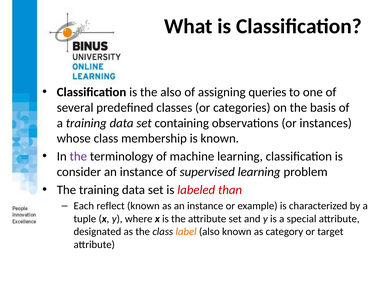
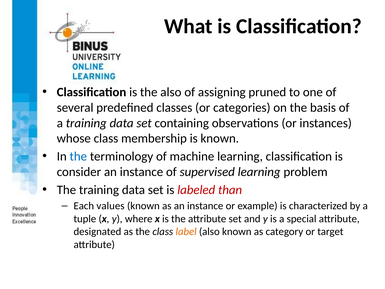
queries: queries -> pruned (267, 92)
the colour: purple -> blue (78, 156)
reflect: reflect -> values (111, 206)
